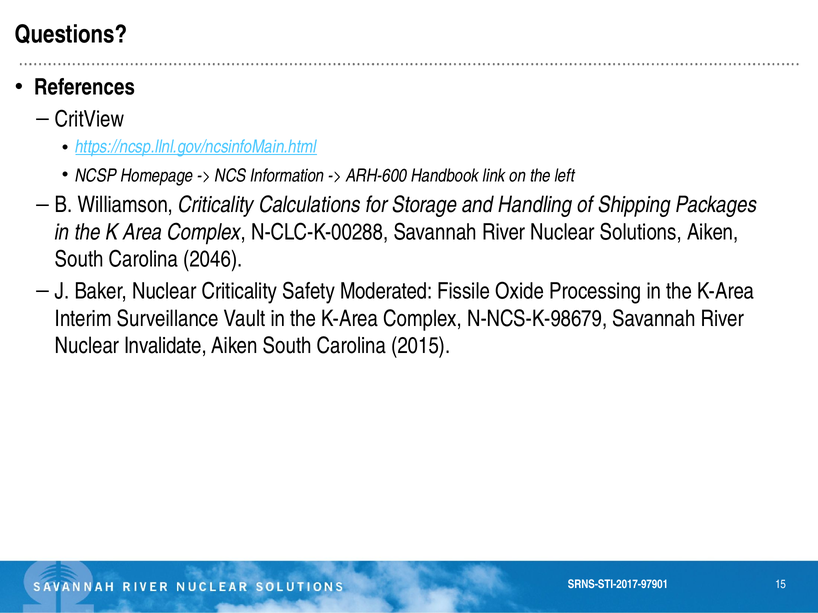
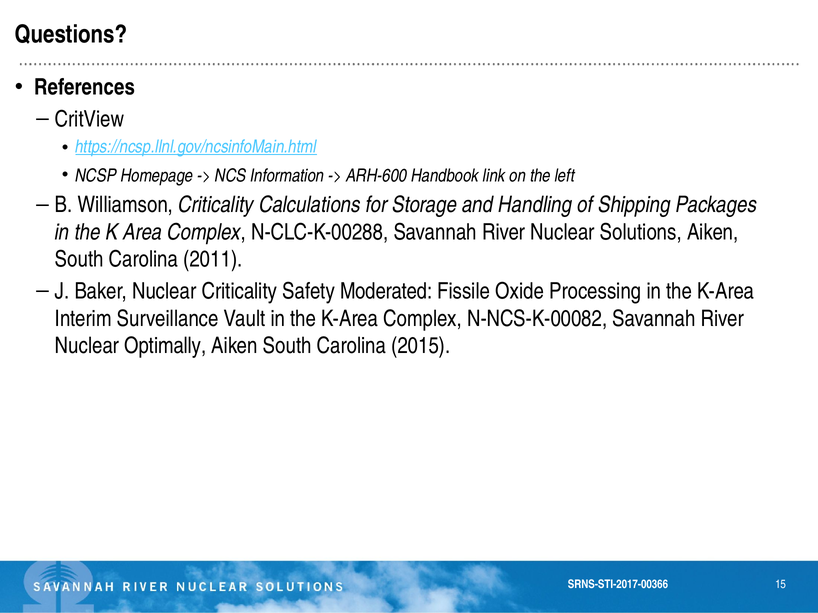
2046: 2046 -> 2011 (213, 260)
N-NCS-K-98679: N-NCS-K-98679 -> N-NCS-K-00082 (537, 319)
Invalidate: Invalidate -> Optimally (165, 346)
SRNS-STI-2017-97901: SRNS-STI-2017-97901 -> SRNS-STI-2017-00366 (618, 585)
